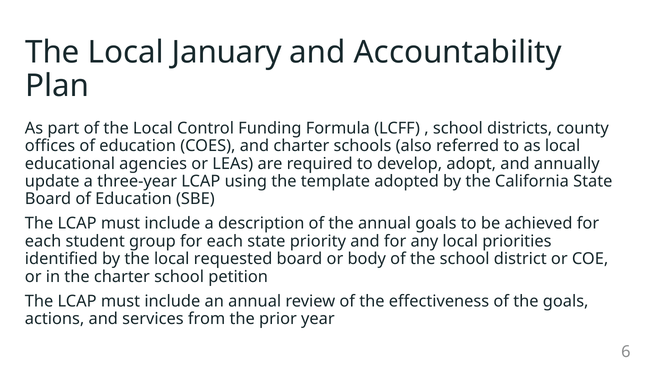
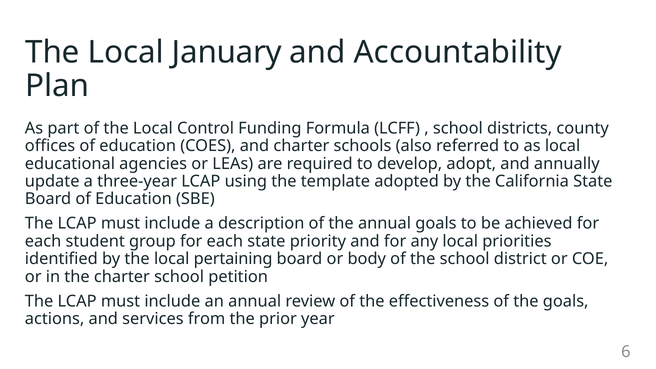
requested: requested -> pertaining (233, 259)
